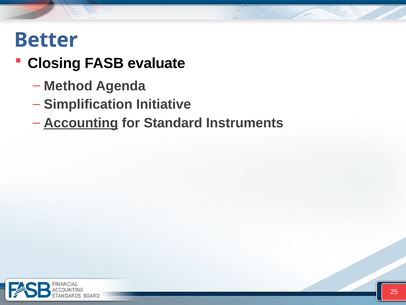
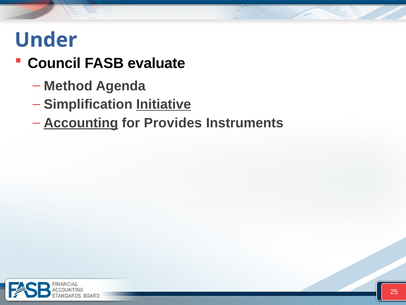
Better: Better -> Under (46, 40)
Closing: Closing -> Council (54, 63)
Initiative underline: none -> present (164, 104)
Standard: Standard -> Provides (173, 123)
